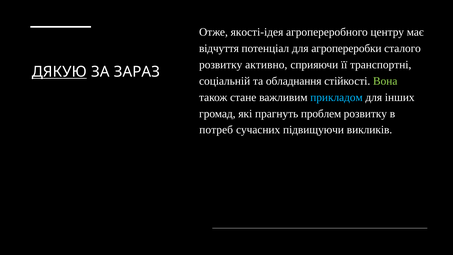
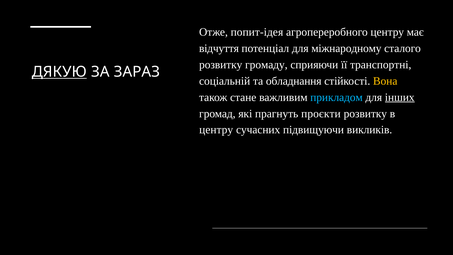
якості-ідея: якості-ідея -> попит-ідея (257, 32)
агропереробки: агропереробки -> міжнародному (346, 48)
активно: активно -> громаду (266, 65)
Вона colour: light green -> yellow (385, 81)
інших underline: none -> present (400, 97)
проблем: проблем -> проєкти (321, 114)
потреб: потреб -> центру (216, 130)
